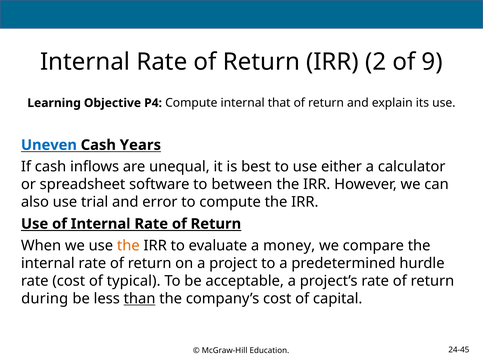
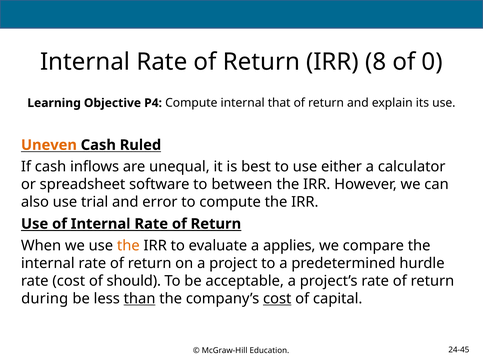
2: 2 -> 8 (376, 62)
9: 9 -> 0 (432, 62)
Uneven colour: blue -> orange (49, 145)
Years: Years -> Ruled (140, 145)
money: money -> applies (289, 246)
typical: typical -> should (134, 281)
cost underline: none -> present (277, 299)
